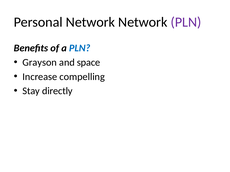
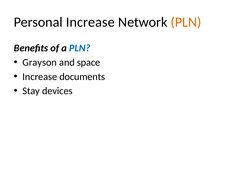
Personal Network: Network -> Increase (90, 22)
PLN colour: purple -> orange (186, 22)
compelling: compelling -> documents (82, 77)
directly: directly -> devices (57, 91)
